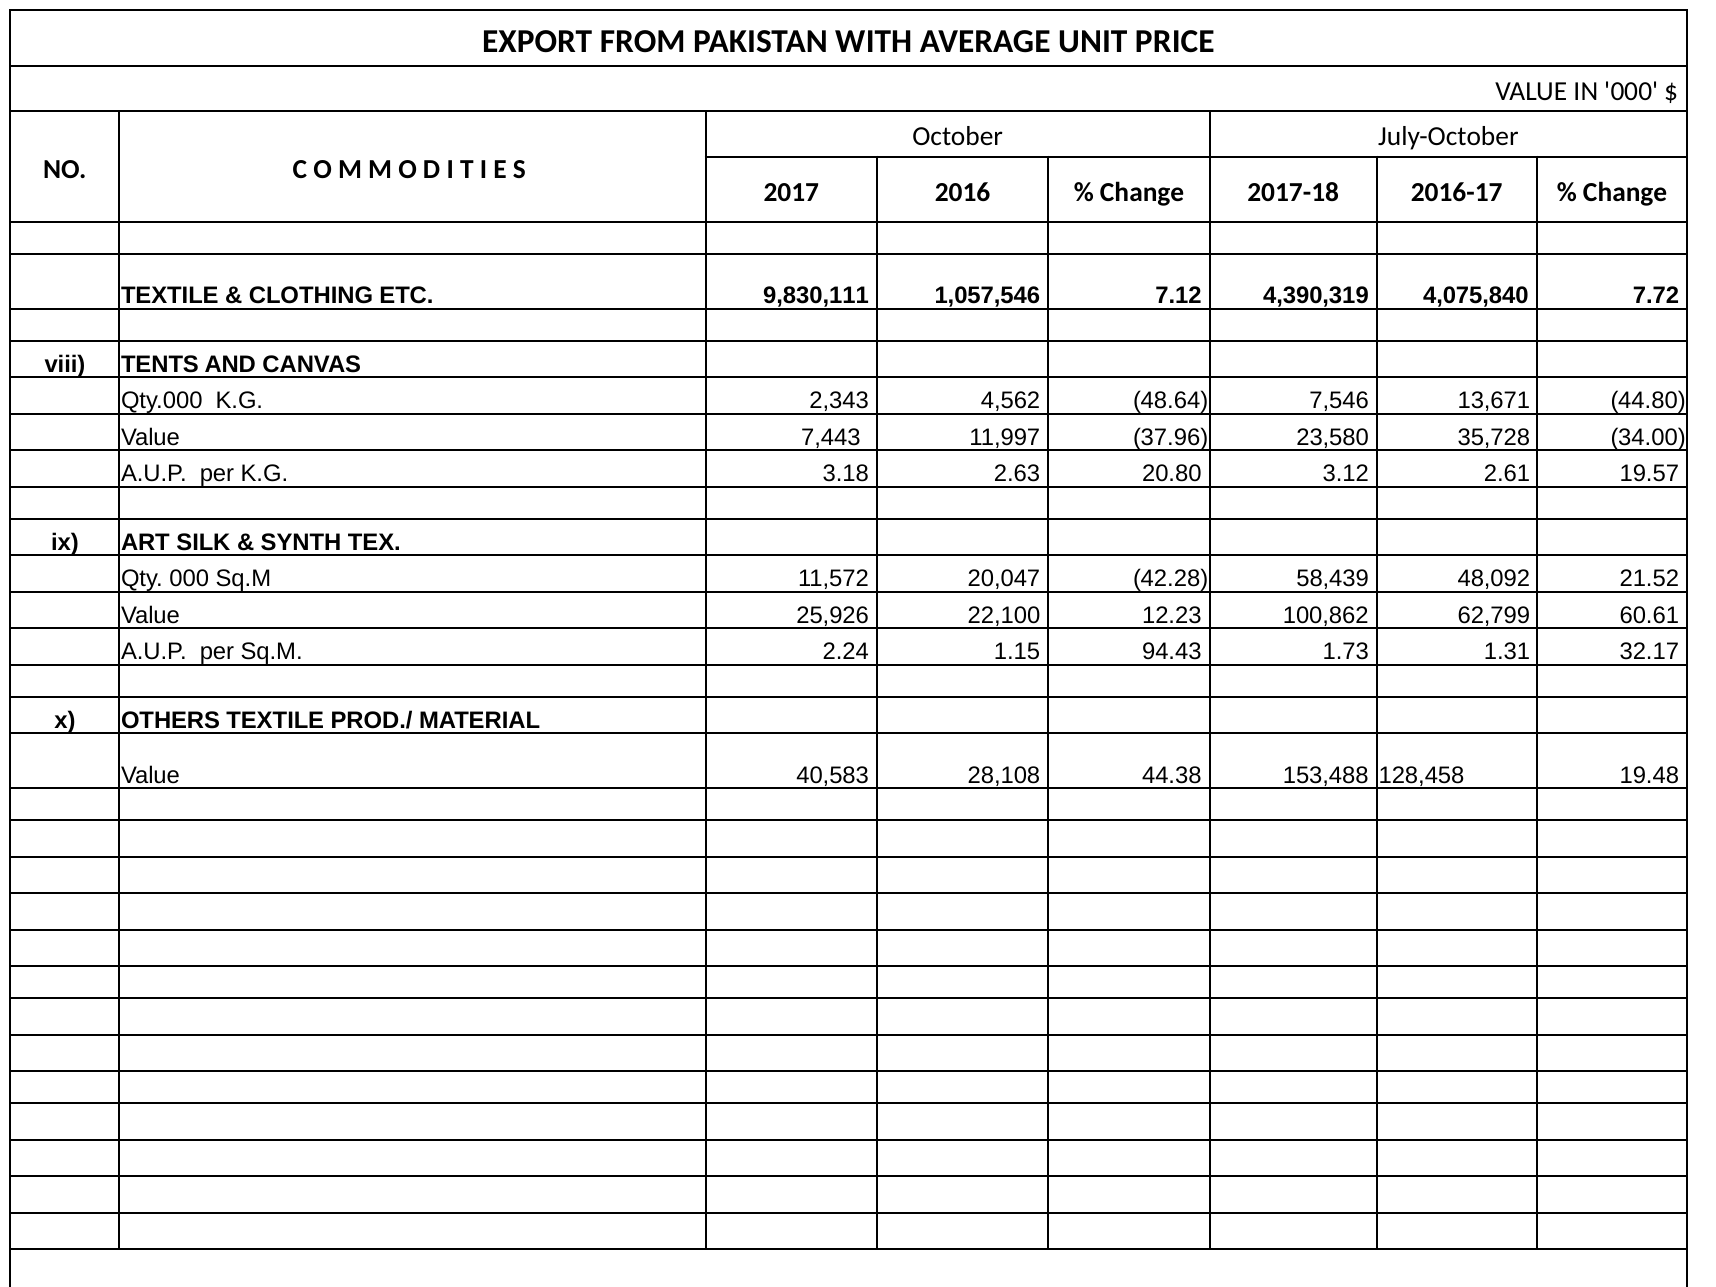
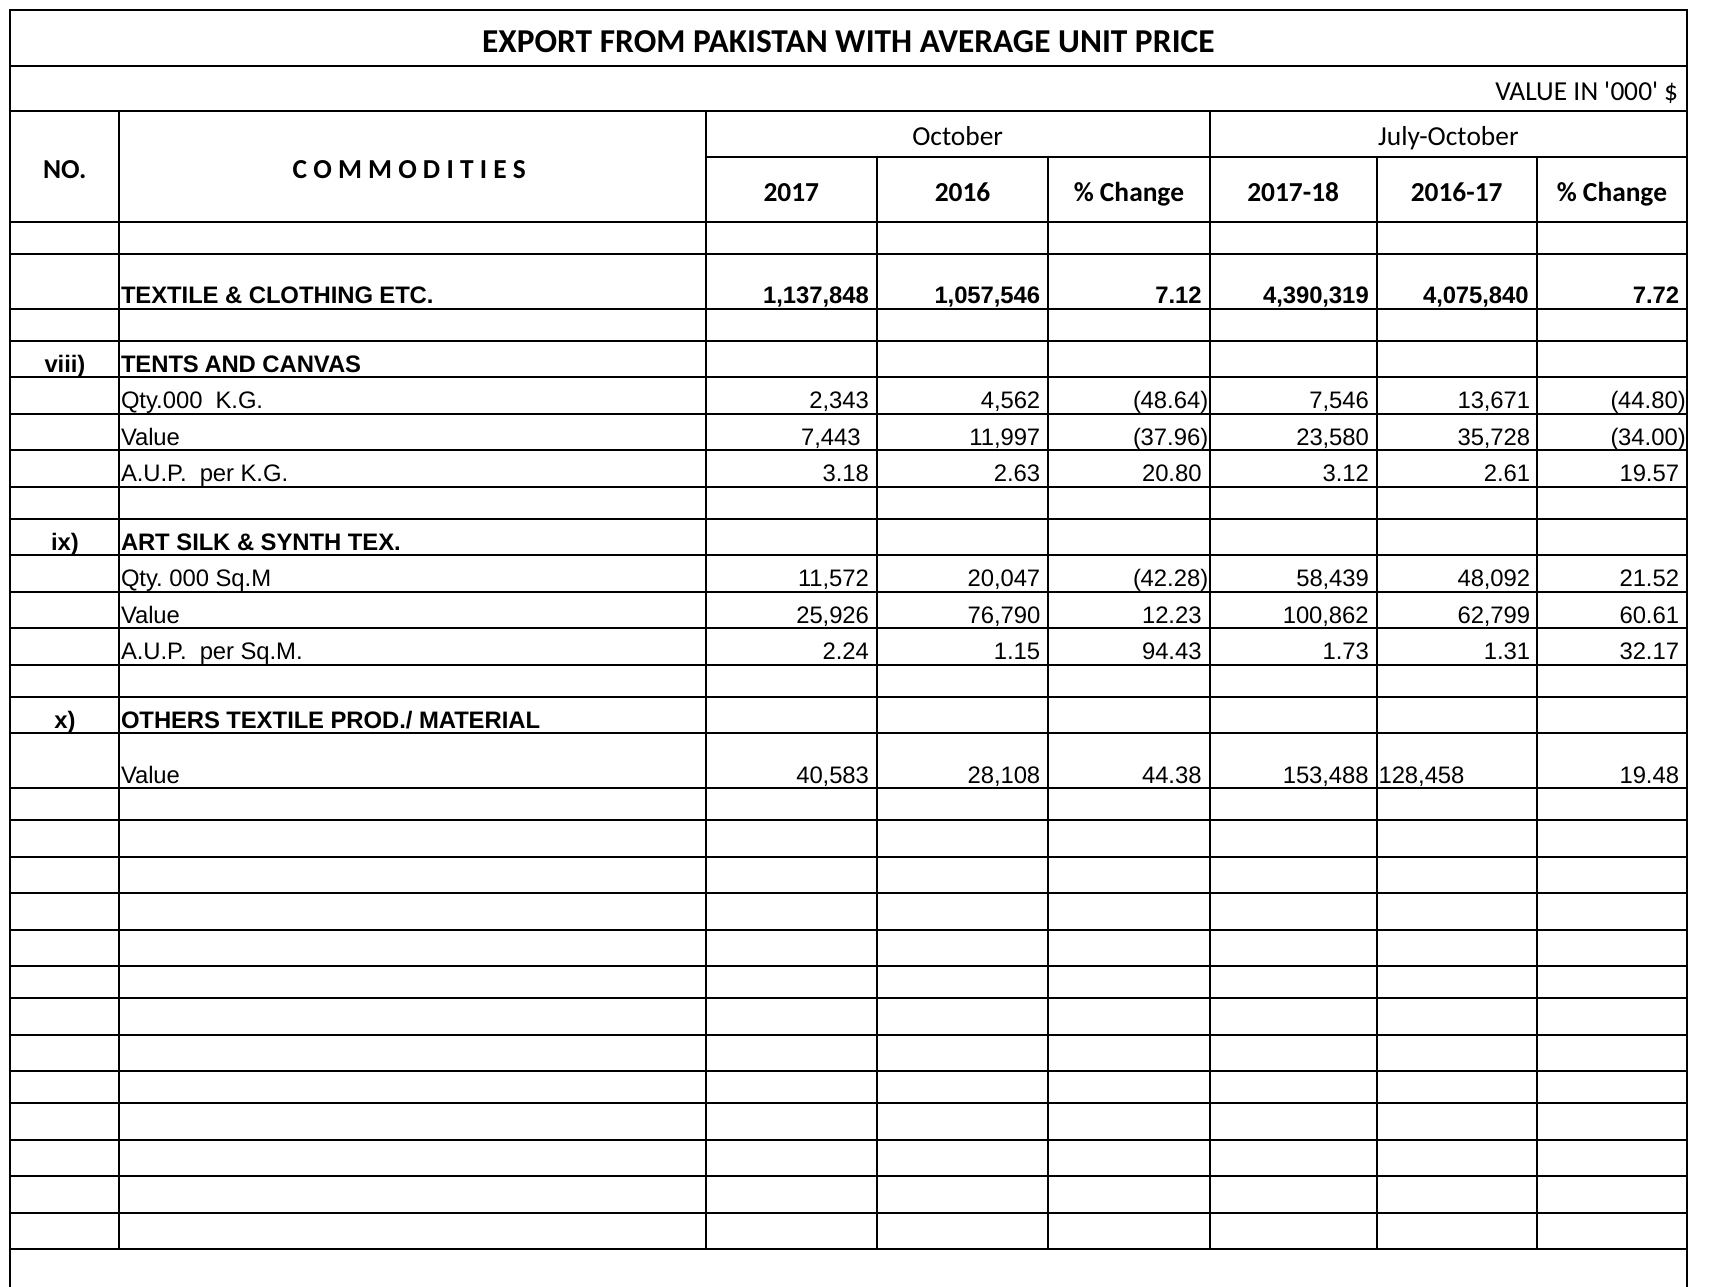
9,830,111: 9,830,111 -> 1,137,848 (816, 296)
22,100: 22,100 -> 76,790 (1004, 615)
